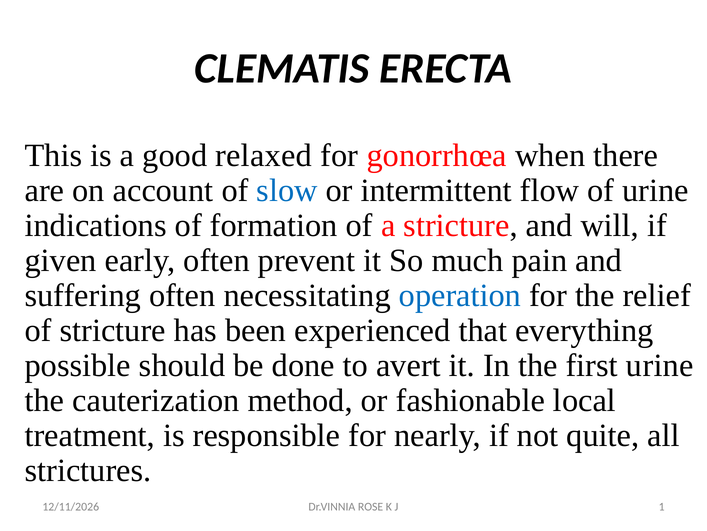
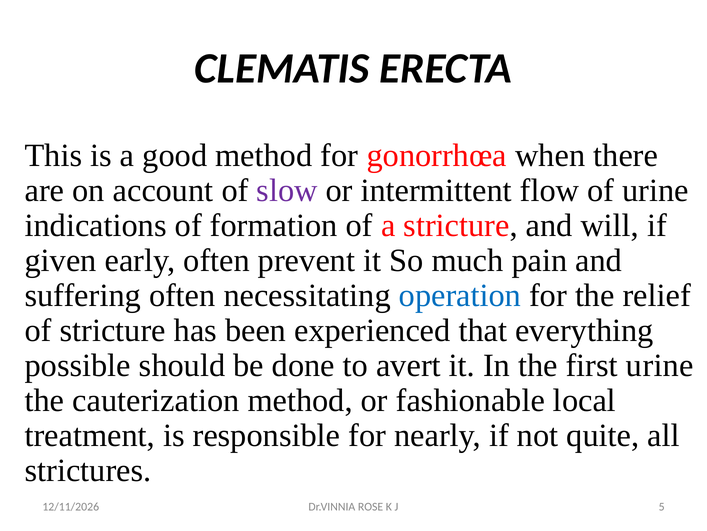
good relaxed: relaxed -> method (264, 155)
slow colour: blue -> purple (287, 190)
1: 1 -> 5 (662, 506)
